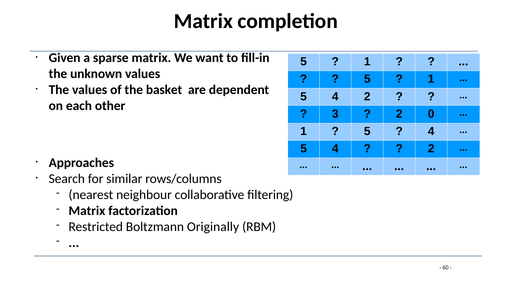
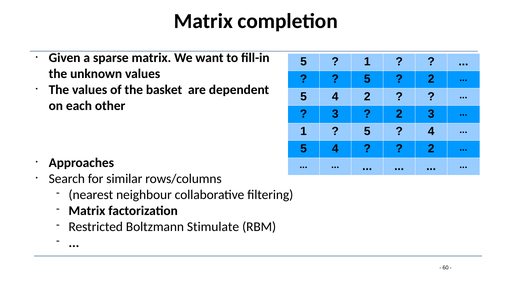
1: 1 -> 2 (431, 79)
2 0: 0 -> 3 (431, 114)
Originally: Originally -> Stimulate (213, 227)
